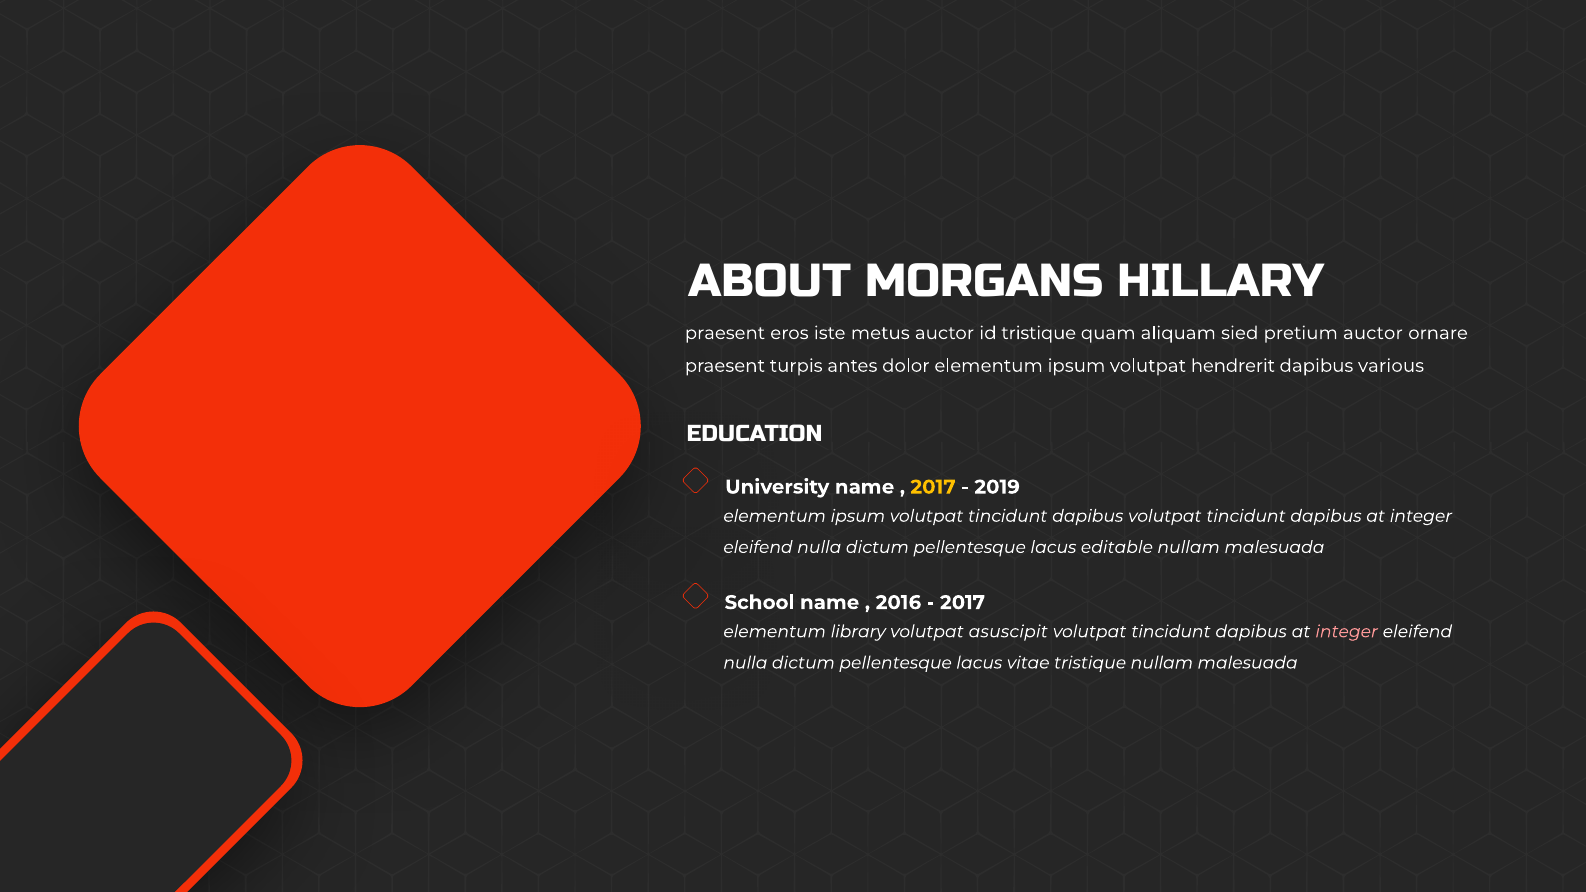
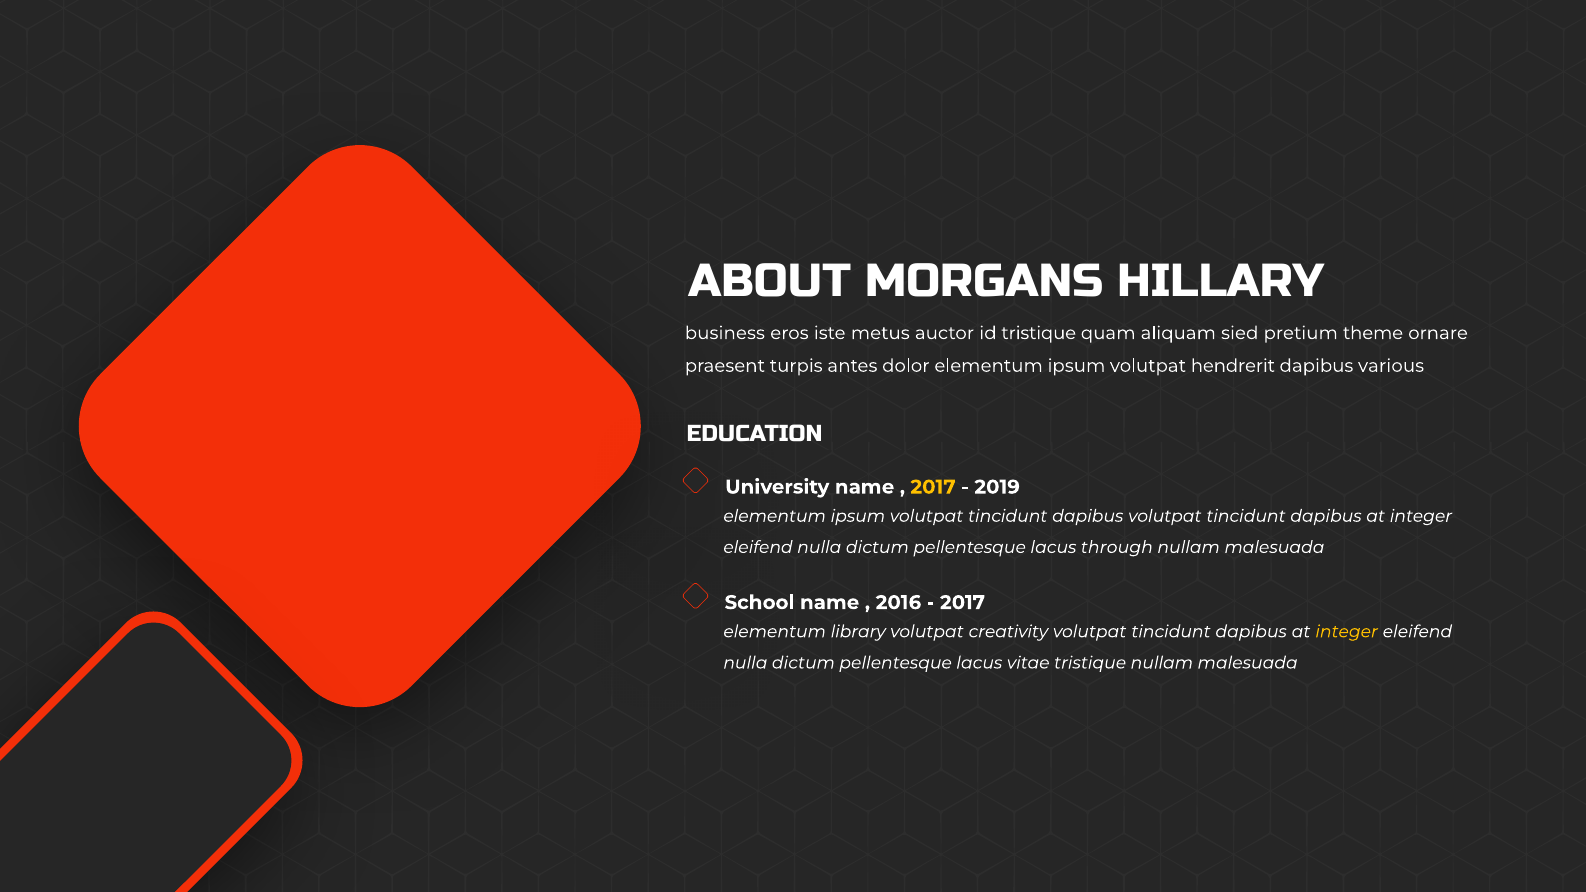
praesent: praesent -> business (725, 333)
pretium auctor: auctor -> theme (1373, 333)
editable: editable -> through (1117, 547)
asuscipit: asuscipit -> creativity (1008, 632)
integer colour: pink -> yellow (1347, 632)
